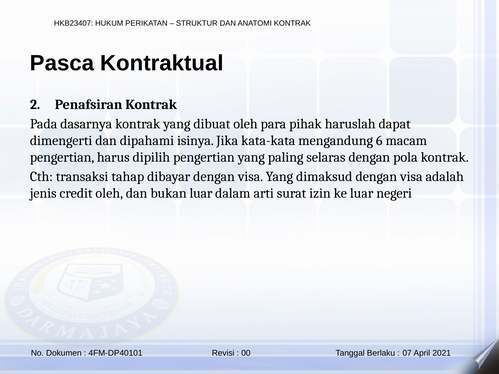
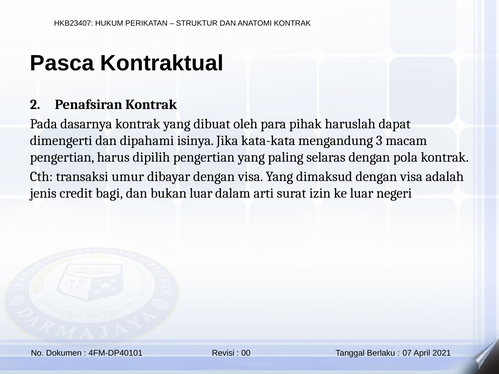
6: 6 -> 3 (379, 141)
tahap: tahap -> umur (128, 177)
credit oleh: oleh -> bagi (109, 193)
